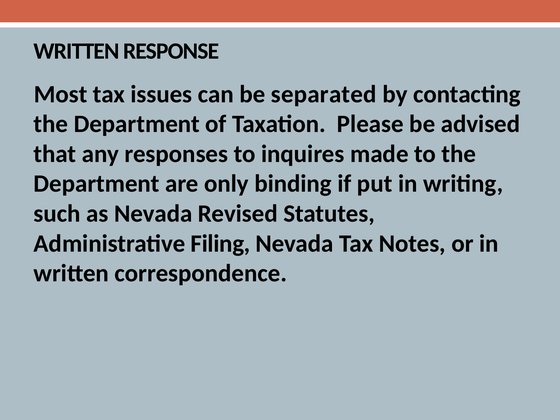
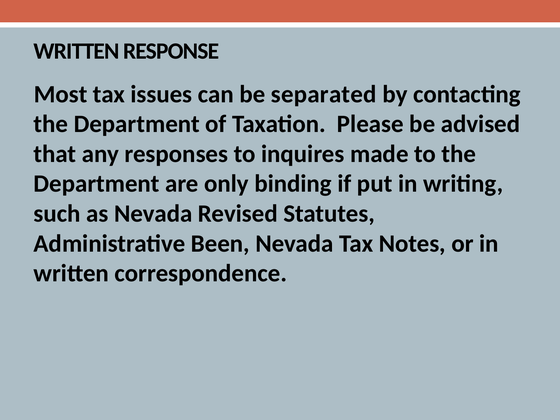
Filing: Filing -> Been (220, 244)
